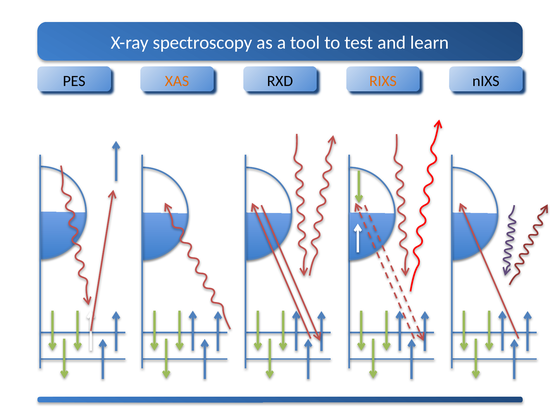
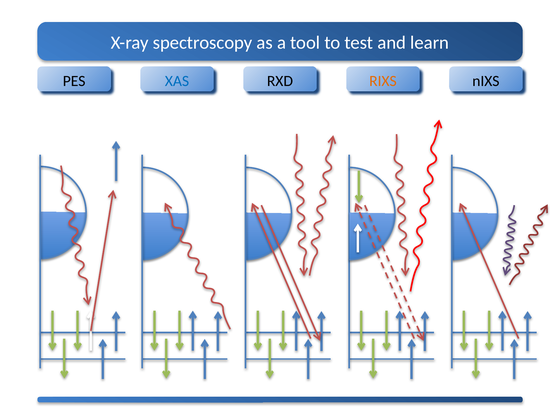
XAS colour: orange -> blue (177, 81)
